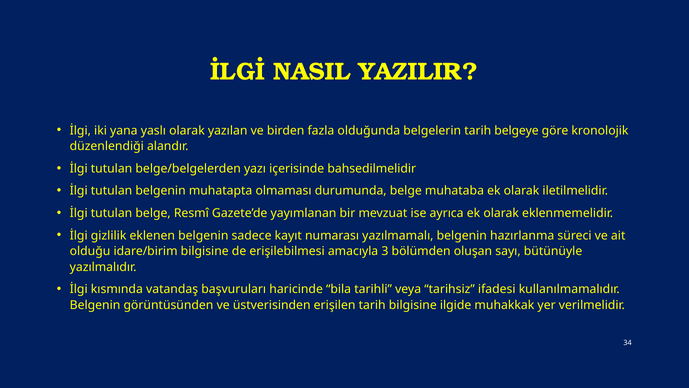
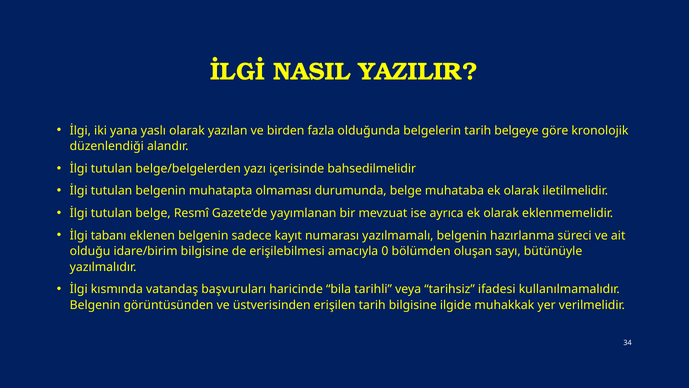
gizlilik: gizlilik -> tabanı (109, 235)
3: 3 -> 0 (385, 251)
